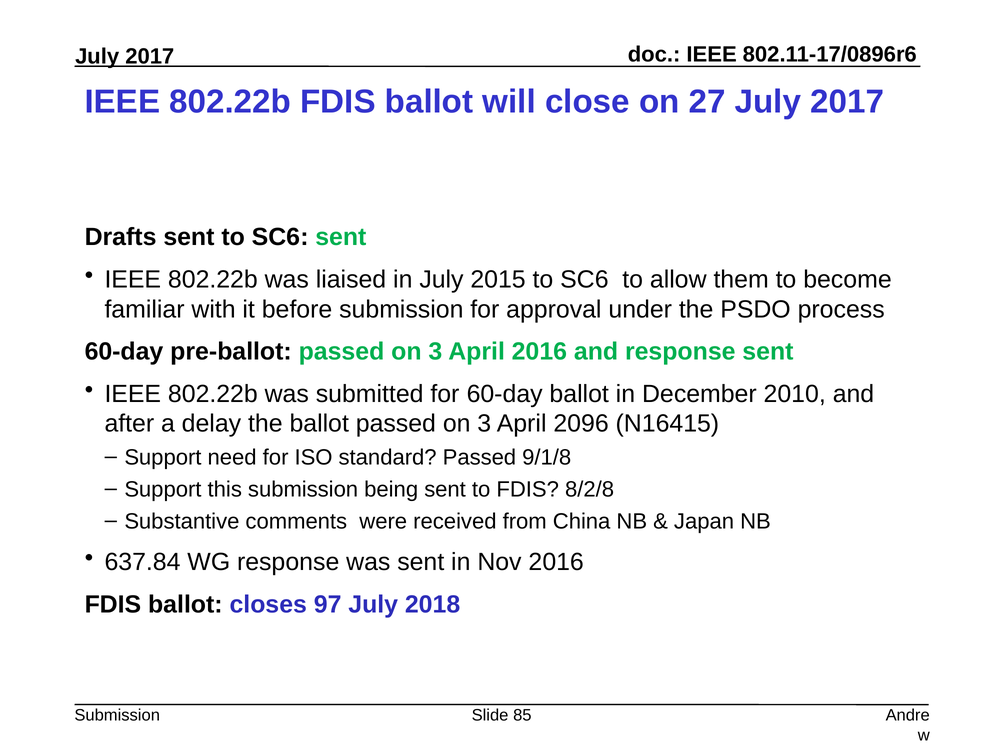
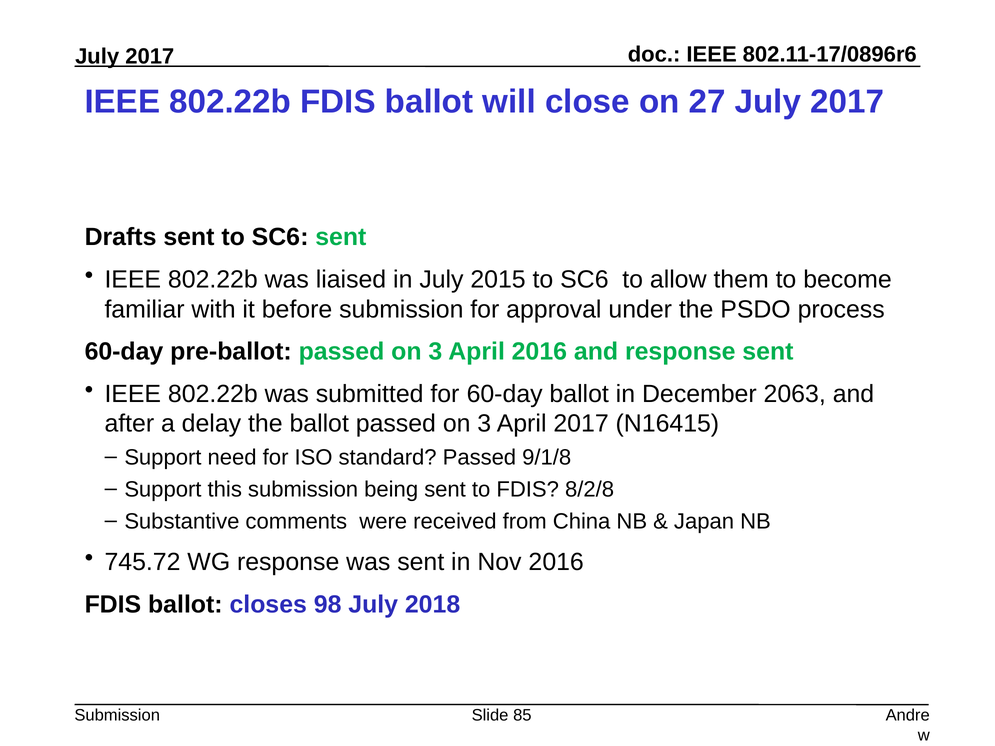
2010: 2010 -> 2063 (795, 394)
April 2096: 2096 -> 2017 (581, 424)
637.84: 637.84 -> 745.72 (143, 562)
97: 97 -> 98 (328, 605)
